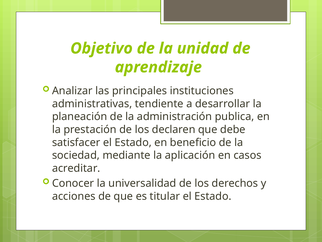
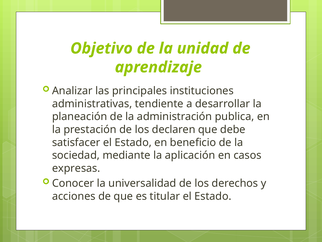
acreditar: acreditar -> expresas (76, 168)
